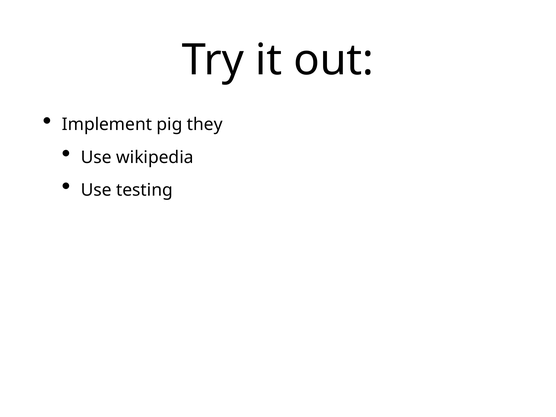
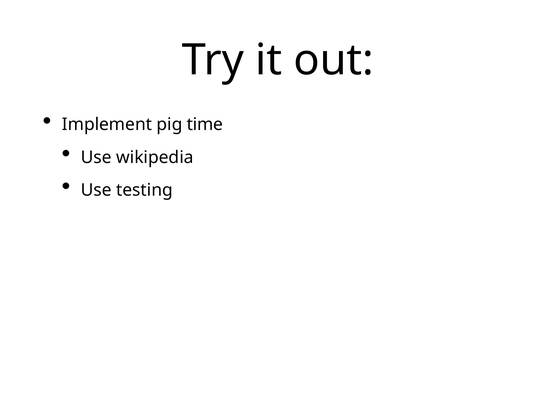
they: they -> time (205, 125)
